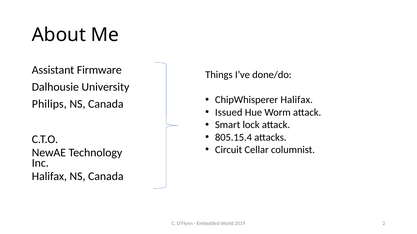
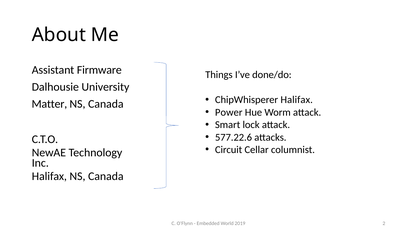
Philips: Philips -> Matter (49, 104)
Issued: Issued -> Power (229, 113)
805.15.4: 805.15.4 -> 577.22.6 (234, 138)
